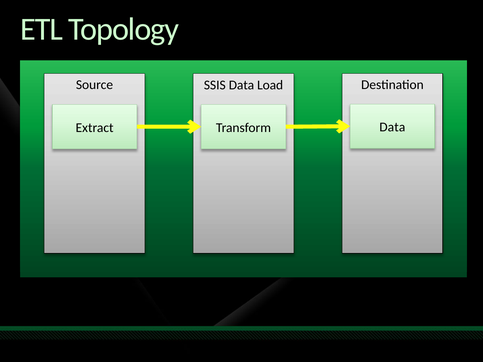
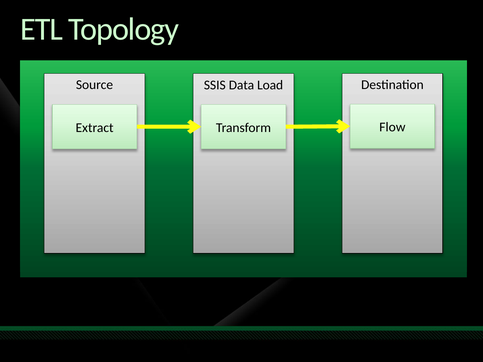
Data: Data -> Flow (392, 127)
